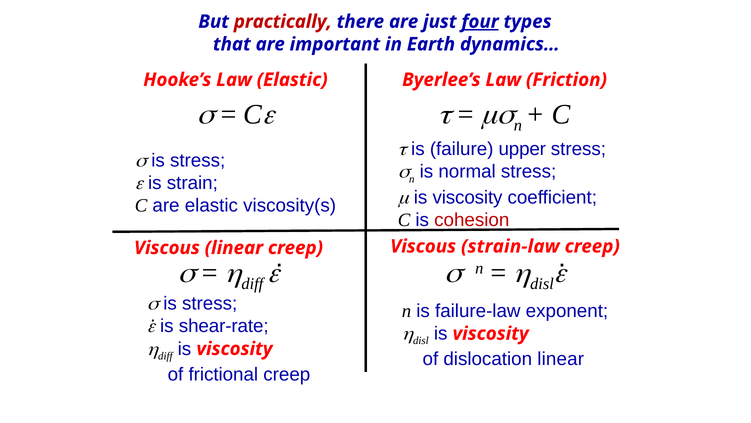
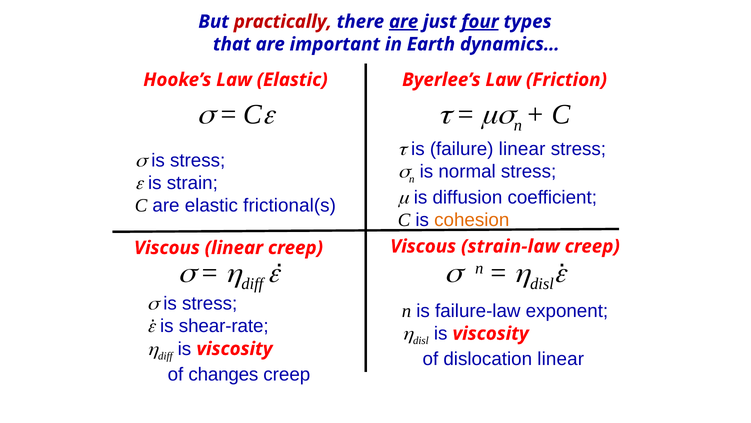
are underline: none -> present (404, 22)
failure upper: upper -> linear (522, 149)
m is viscosity: viscosity -> diffusion (467, 197)
viscosity(s: viscosity(s -> frictional(s (290, 205)
cohesion colour: red -> orange (472, 220)
frictional: frictional -> changes (223, 374)
